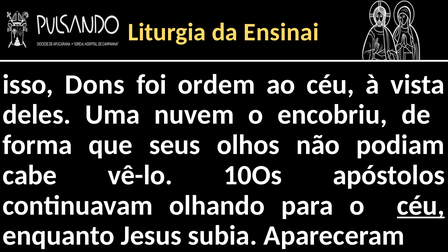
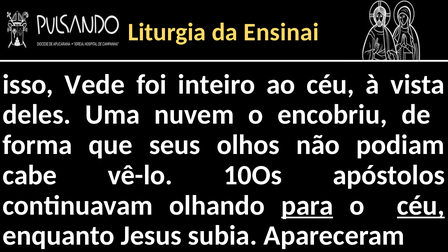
Dons: Dons -> Vede (95, 84)
ordem: ordem -> inteiro (217, 84)
para underline: none -> present (307, 205)
